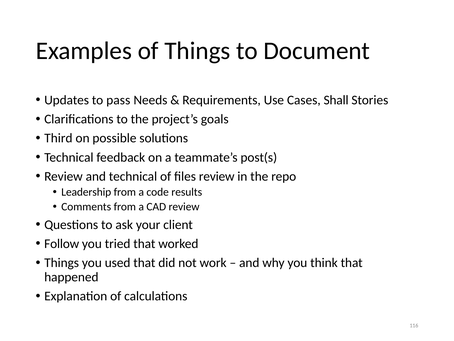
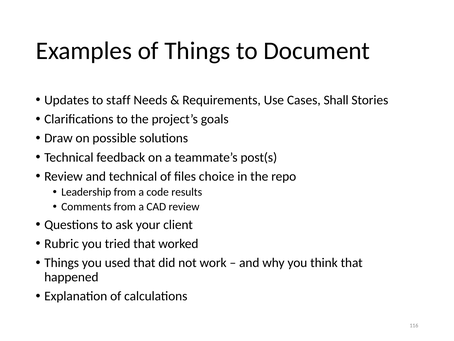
pass: pass -> staff (118, 100)
Third: Third -> Draw (58, 138)
files review: review -> choice (217, 176)
Follow: Follow -> Rubric (62, 243)
